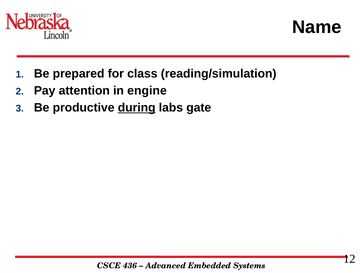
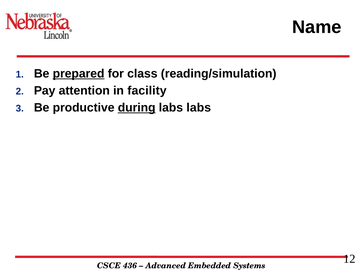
prepared underline: none -> present (79, 73)
engine: engine -> facility (147, 90)
labs gate: gate -> labs (199, 107)
